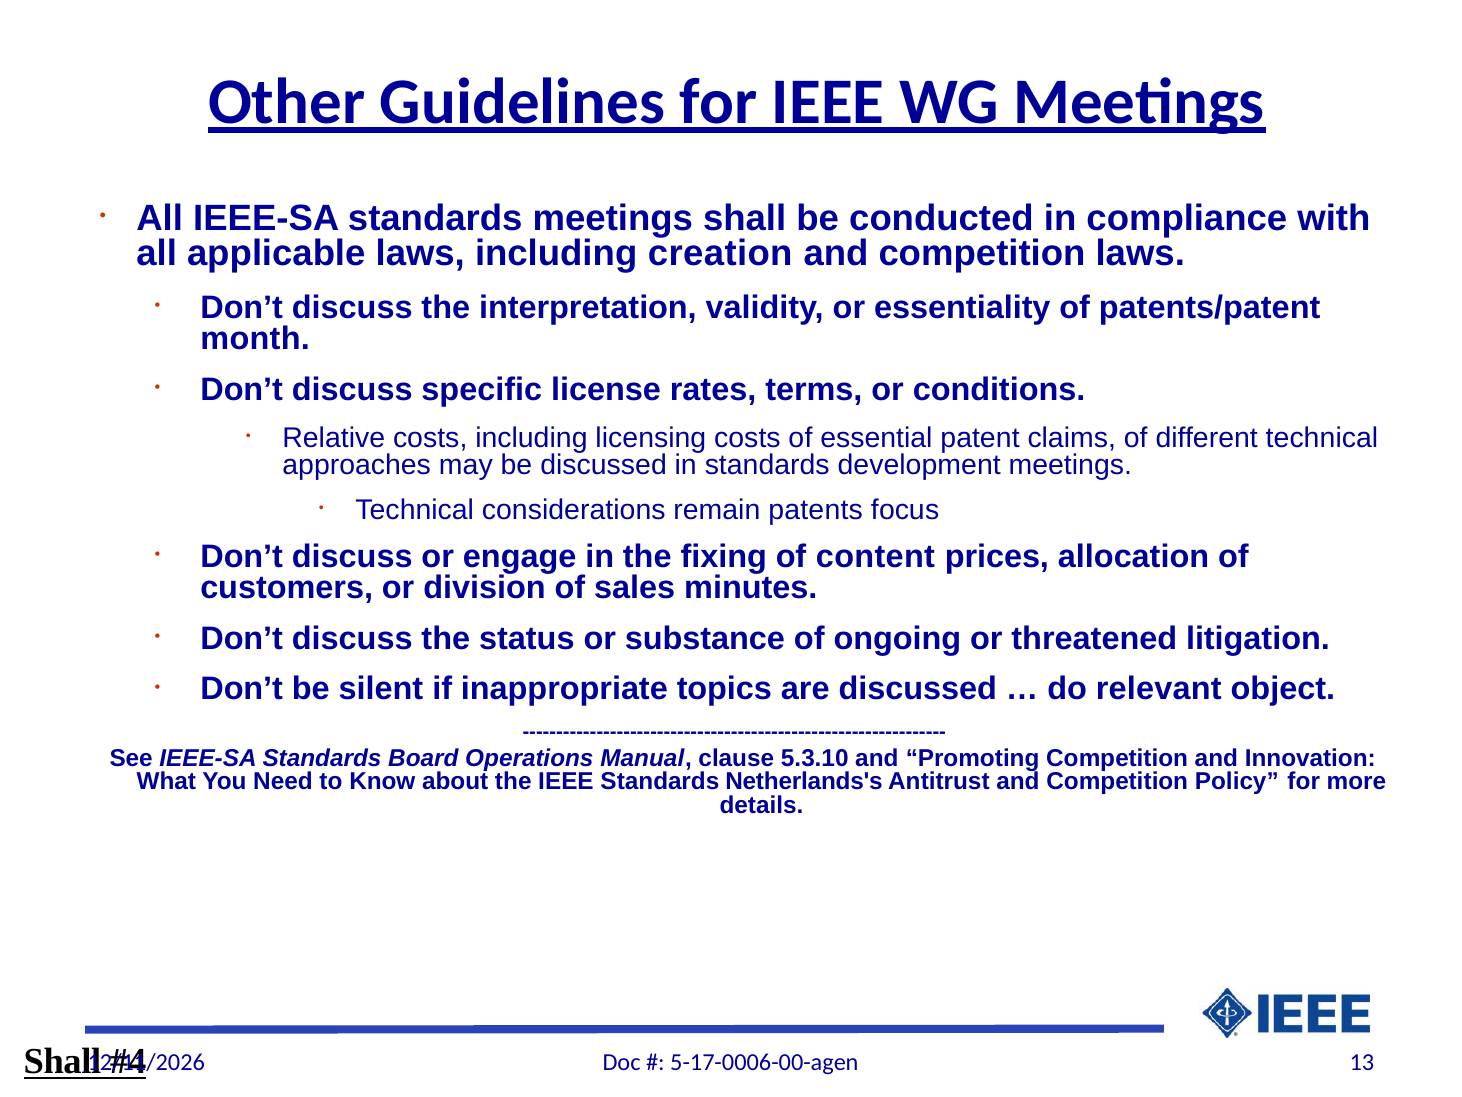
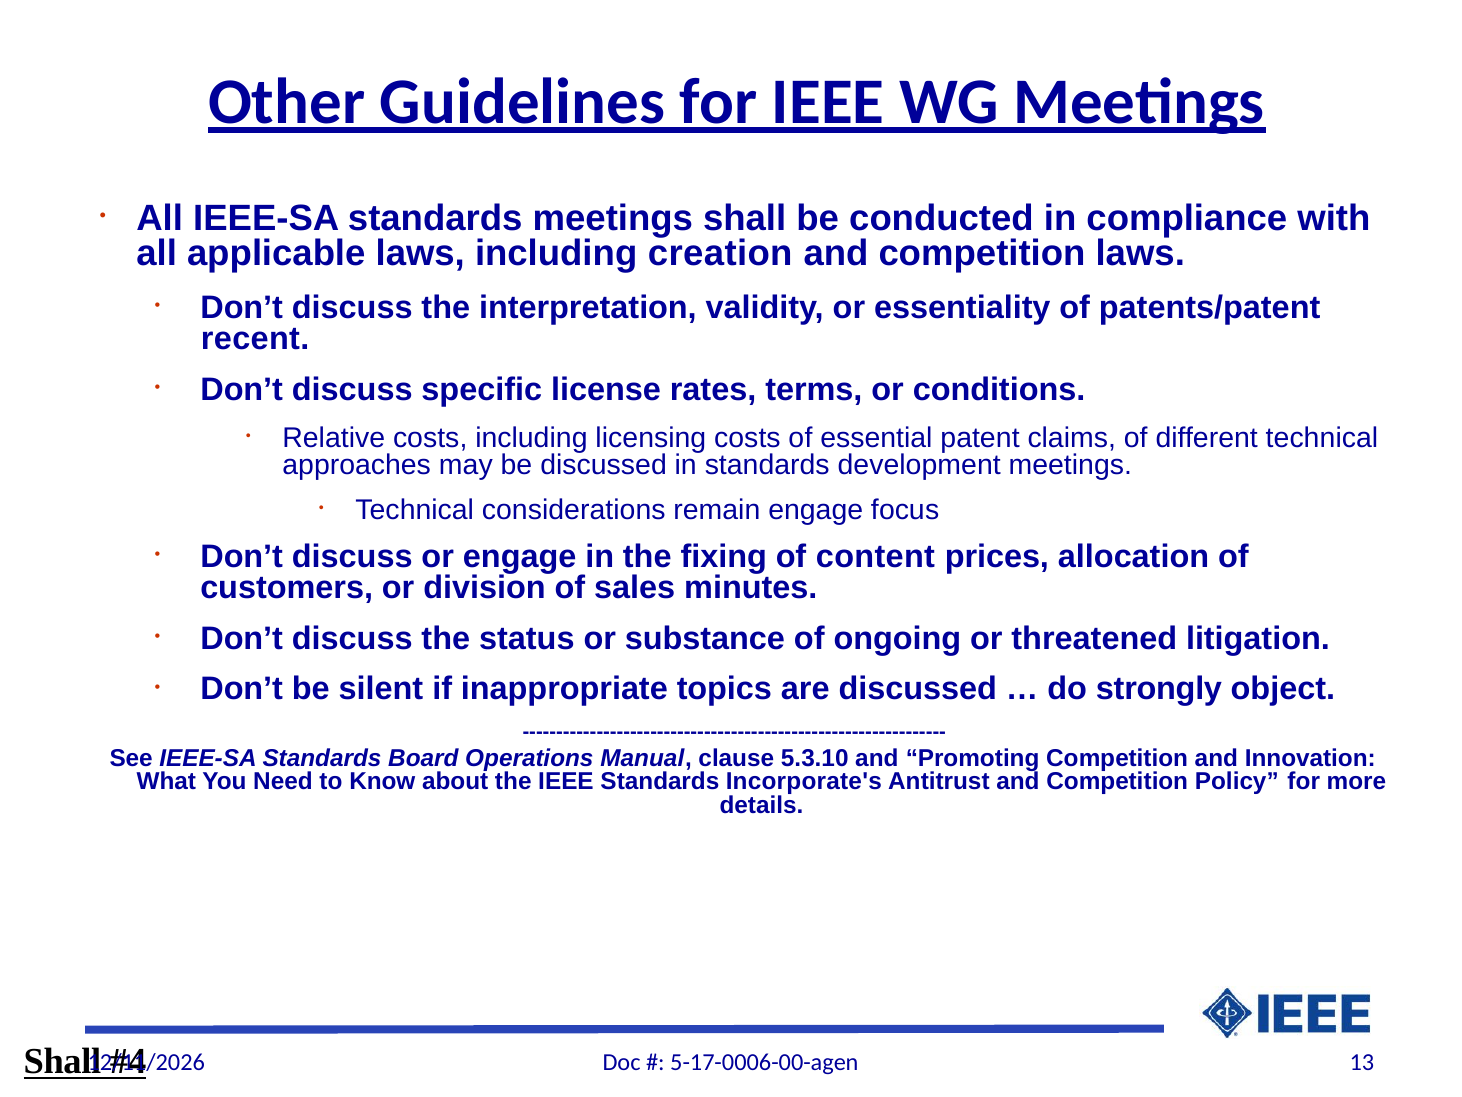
month: month -> recent (255, 339)
remain patents: patents -> engage (816, 509)
relevant: relevant -> strongly (1159, 689)
Netherlands's: Netherlands's -> Incorporate's (804, 781)
